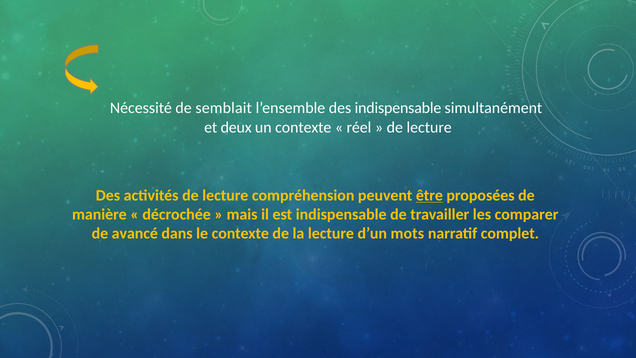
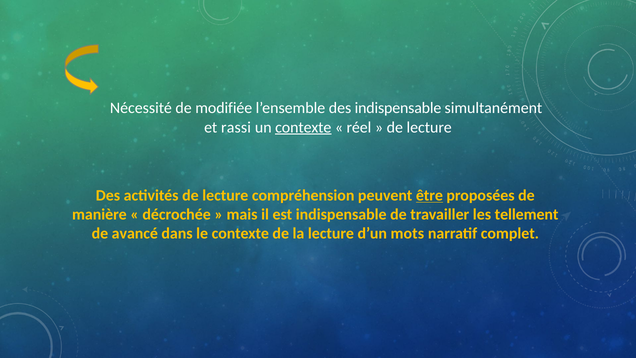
semblait: semblait -> modifiée (224, 108)
deux: deux -> rassi (236, 127)
contexte underline: none -> present (303, 127)
comparer: comparer -> tellement (527, 214)
